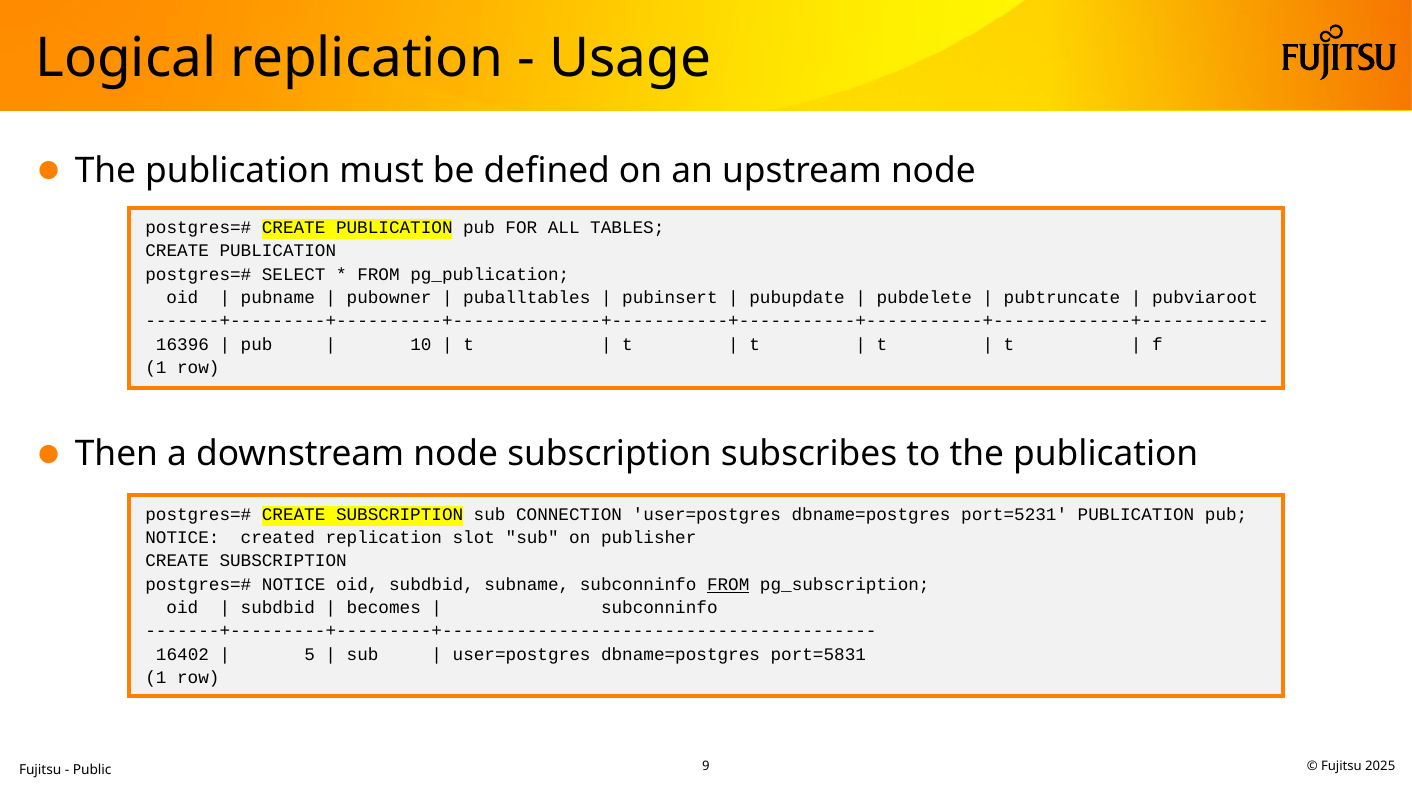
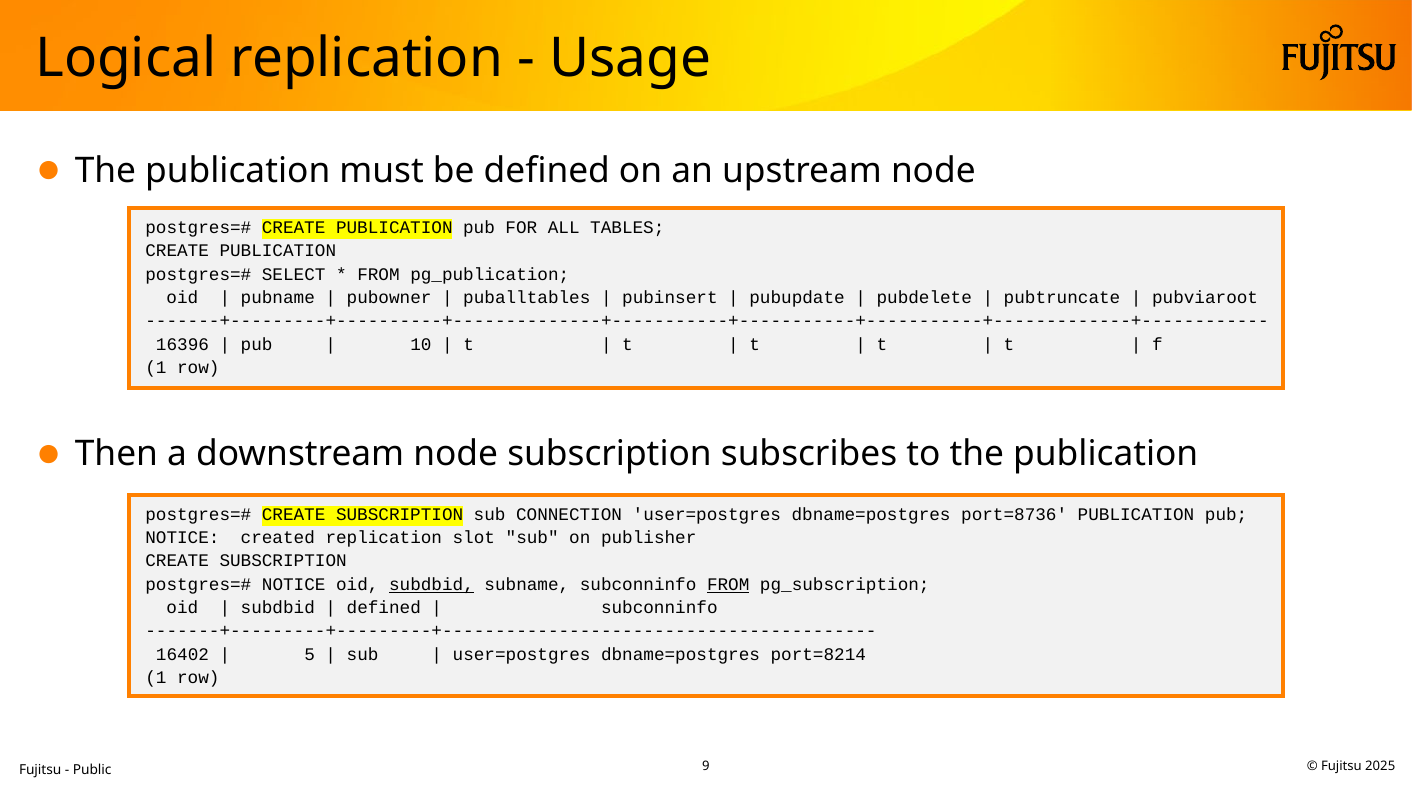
port=5231: port=5231 -> port=8736 (1014, 515)
subdbid underline: none -> present (431, 585)
becomes: becomes -> defined (384, 608)
port=5831: port=5831 -> port=8214 (818, 655)
